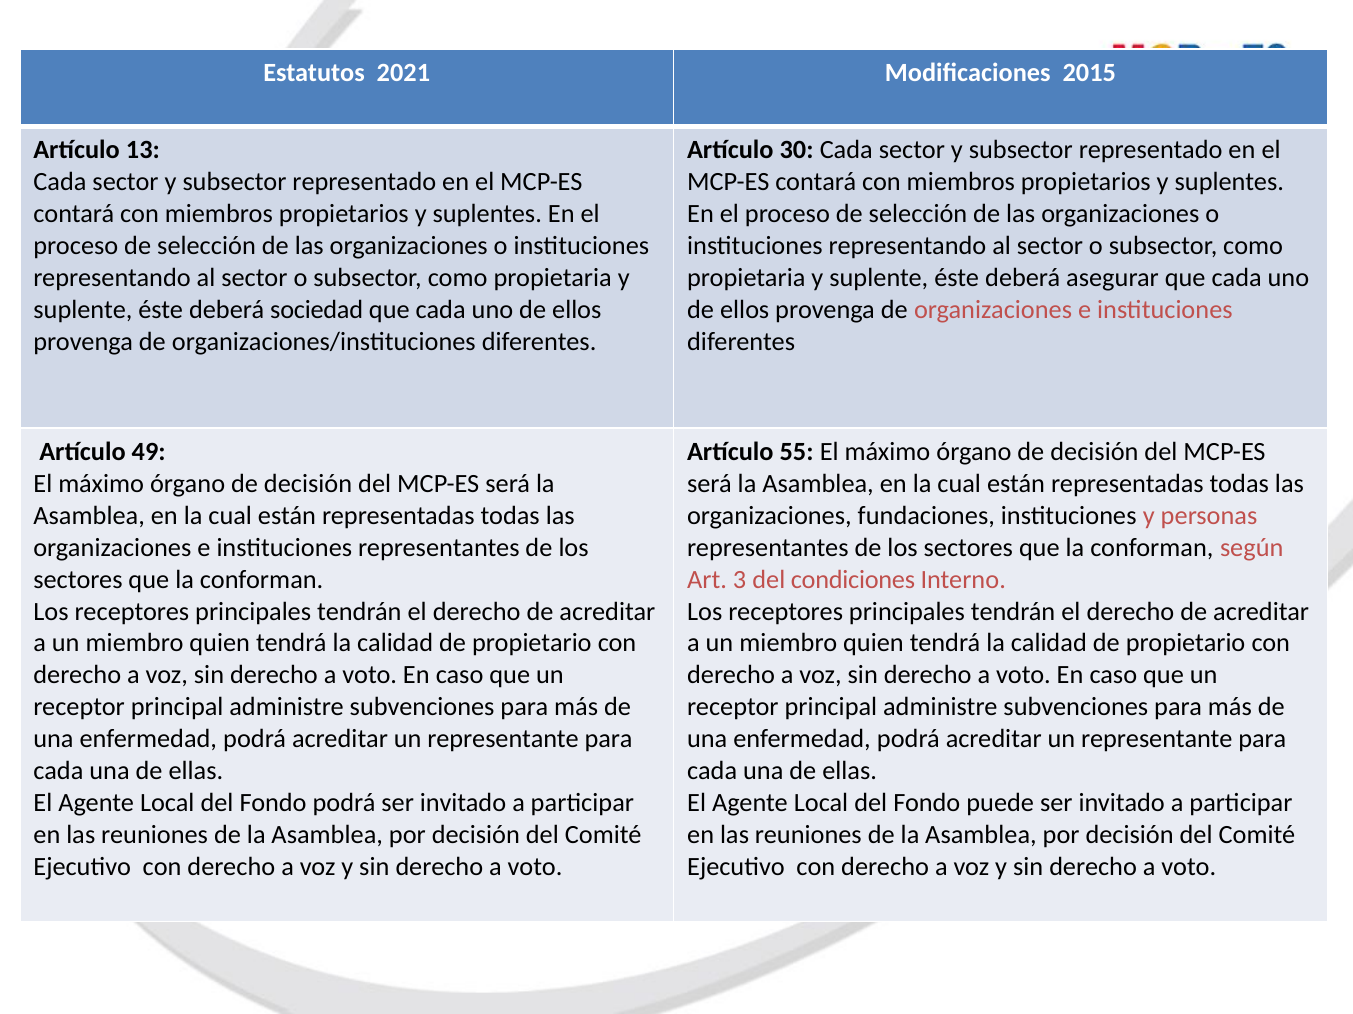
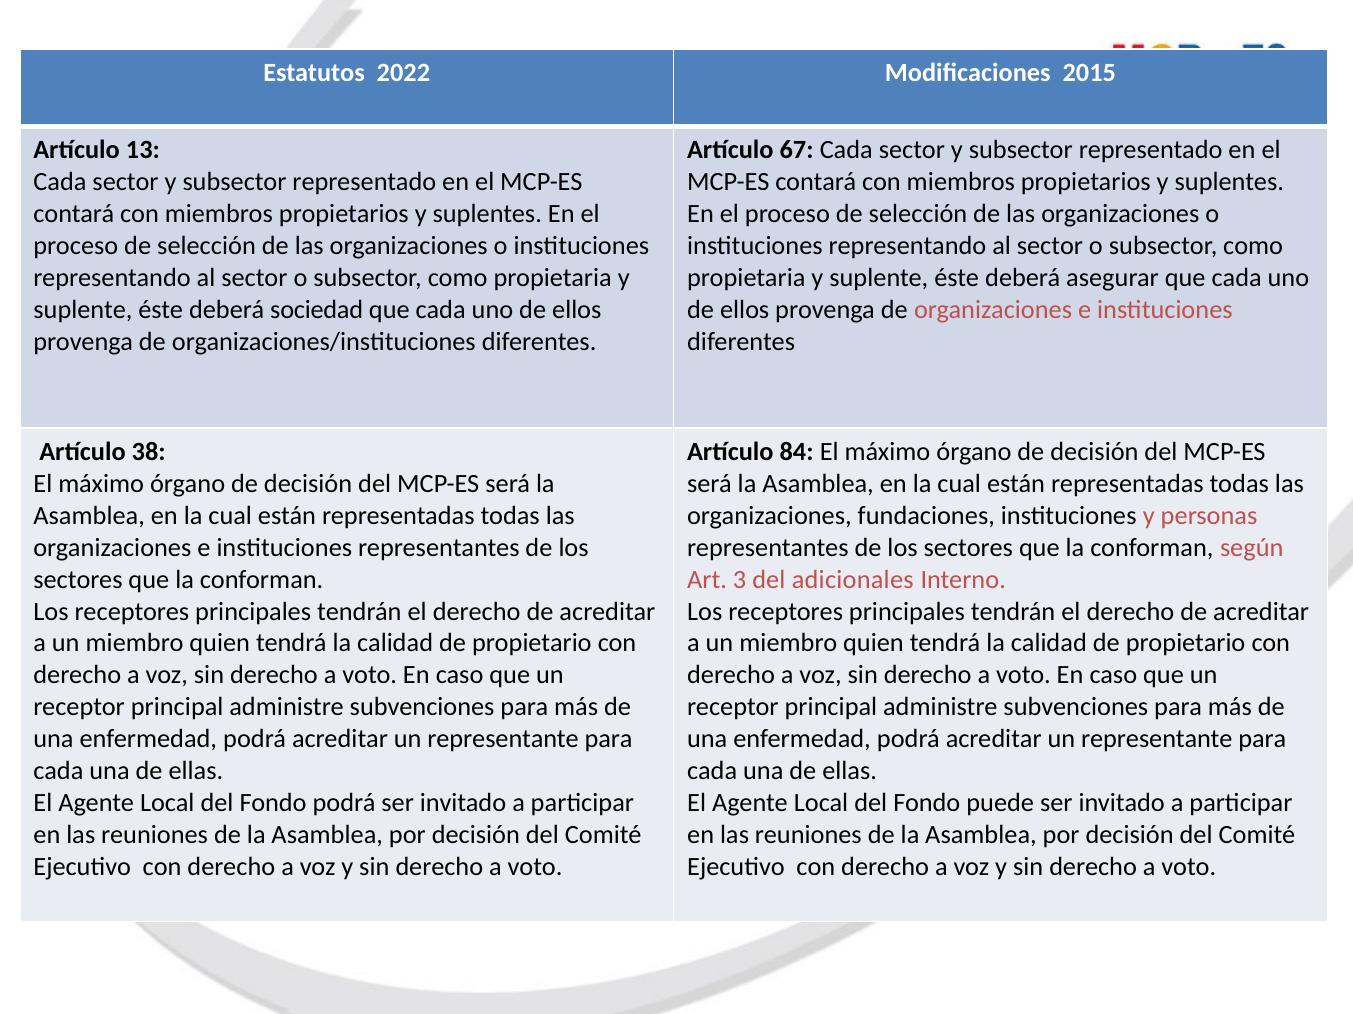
2021: 2021 -> 2022 (403, 72)
30: 30 -> 67 (797, 150)
49: 49 -> 38 (149, 452)
55: 55 -> 84 (797, 452)
condiciones: condiciones -> adicionales (853, 580)
